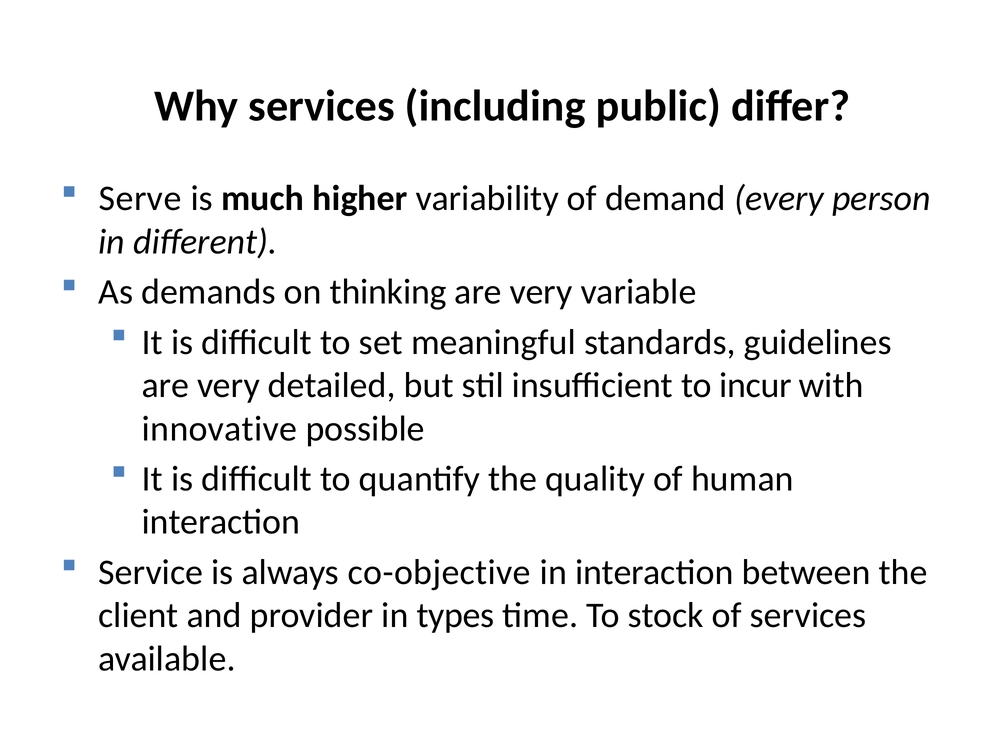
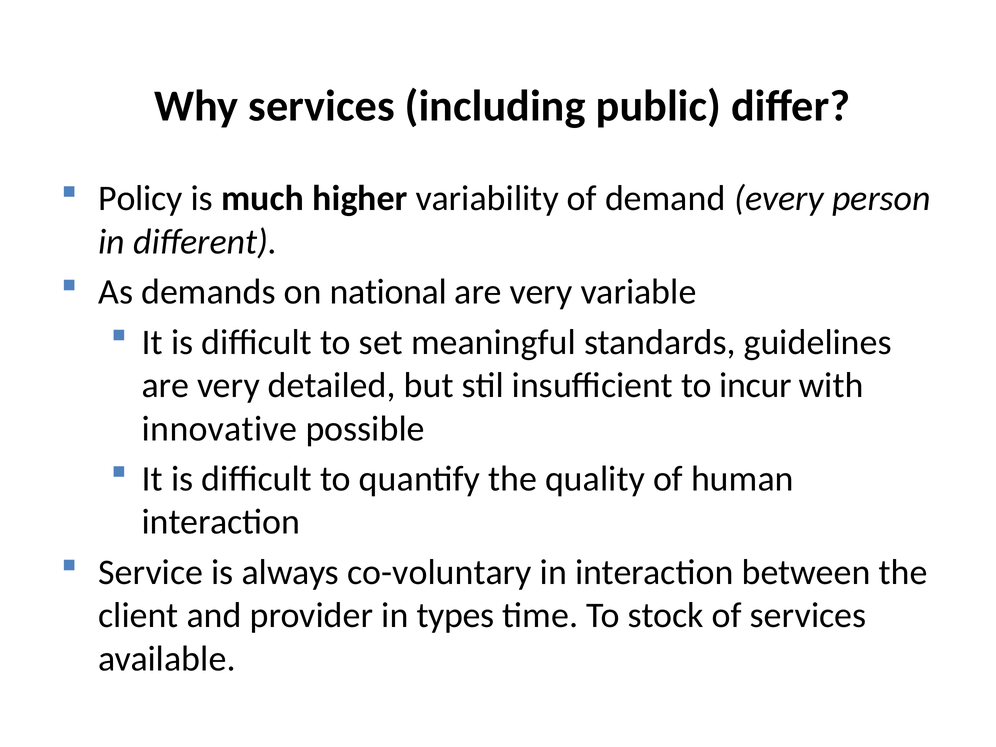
Serve: Serve -> Policy (140, 199)
thinking: thinking -> national (388, 292)
co-objective: co-objective -> co-voluntary (439, 572)
